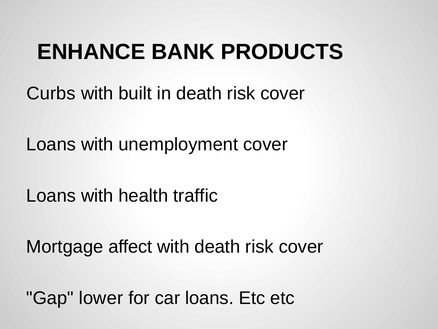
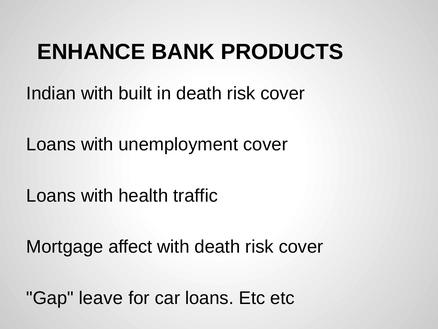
Curbs: Curbs -> Indian (51, 93)
lower: lower -> leave (101, 298)
